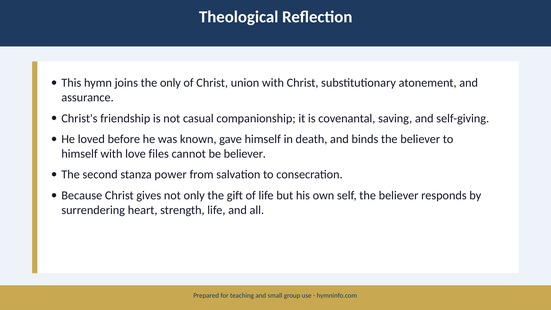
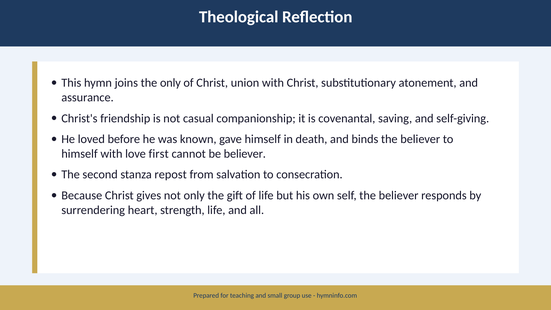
files: files -> first (159, 154)
power: power -> repost (171, 175)
